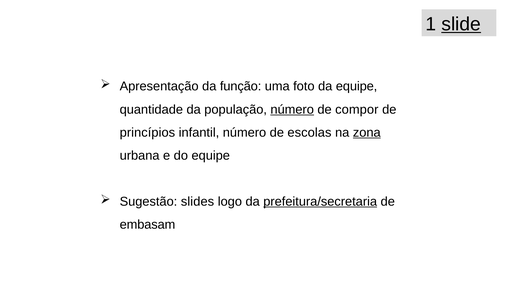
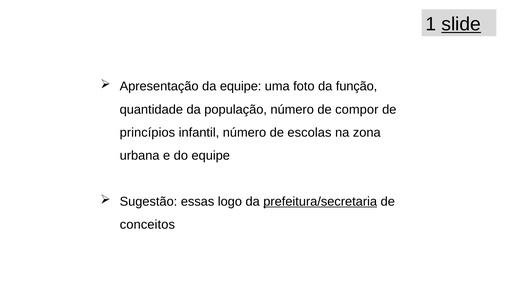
da função: função -> equipe (241, 86)
da equipe: equipe -> função (357, 86)
número underline: present -> none (292, 109)
zona underline: present -> none (367, 132)
slides: slides -> essas (198, 202)
embasam: embasam -> conceitos (147, 225)
